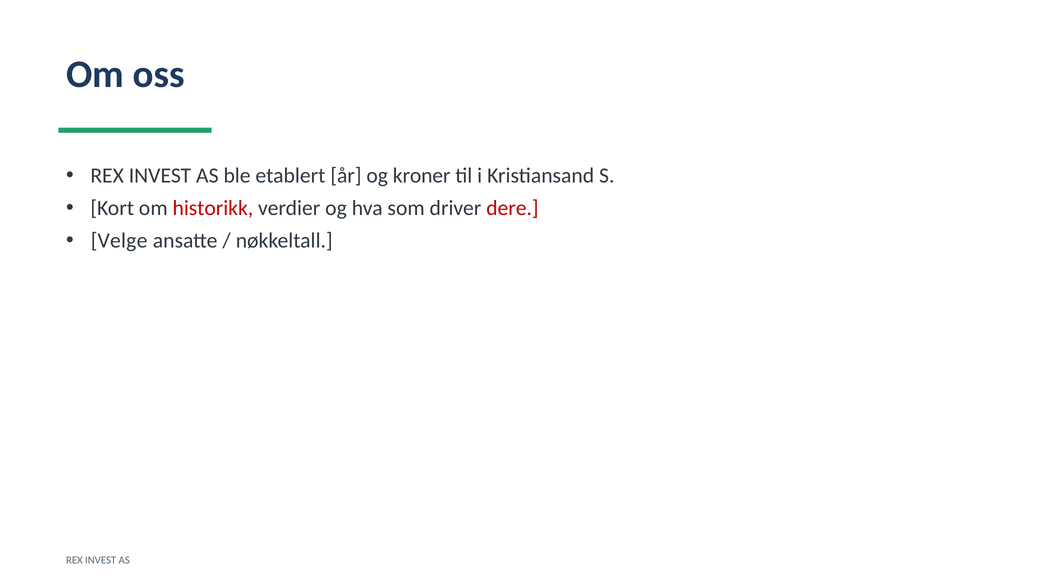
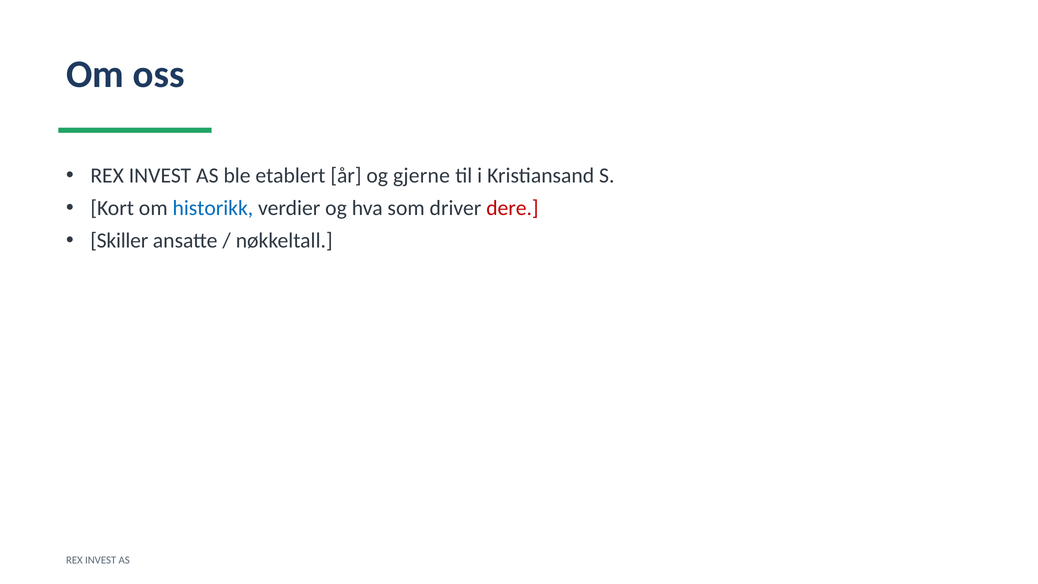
kroner: kroner -> gjerne (422, 176)
historikk colour: red -> blue (213, 208)
Velge: Velge -> Skiller (119, 241)
